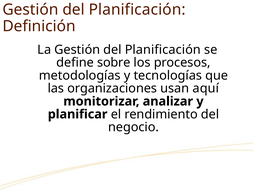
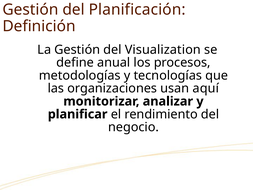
La Gestión del Planificación: Planificación -> Visualization (163, 50)
sobre: sobre -> anual (114, 62)
